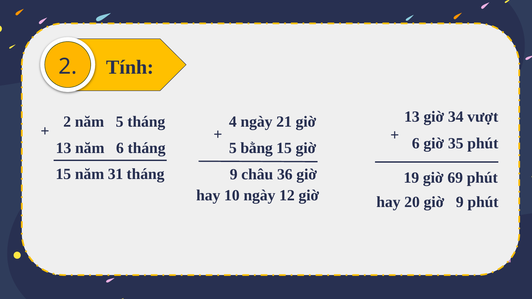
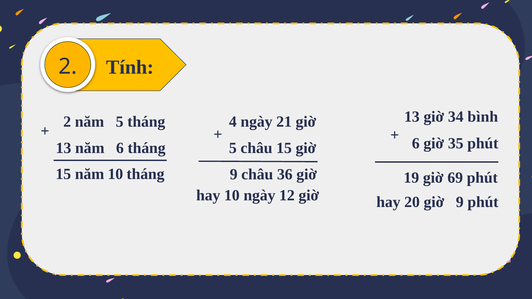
vượt: vượt -> bình (483, 117)
5 bằng: bằng -> châu (257, 148)
năm 31: 31 -> 10 (115, 174)
